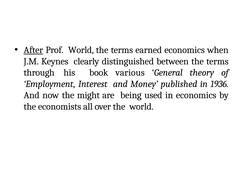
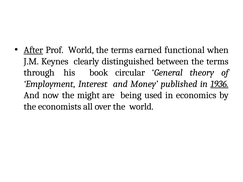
earned economics: economics -> functional (185, 50)
various: various -> circular (130, 73)
1936 underline: none -> present (219, 84)
